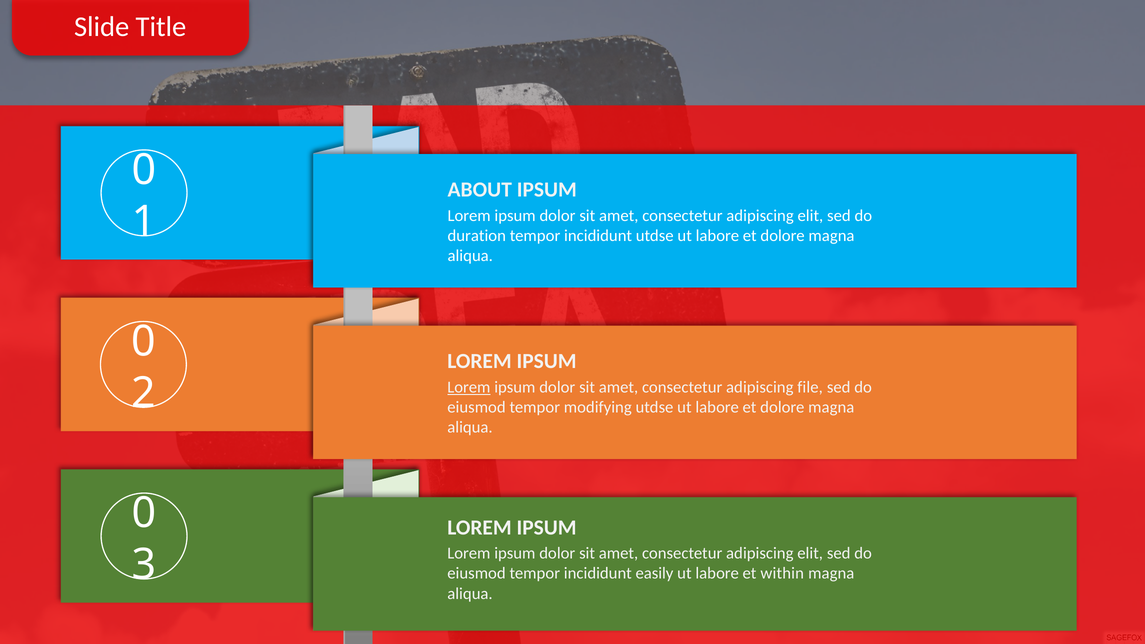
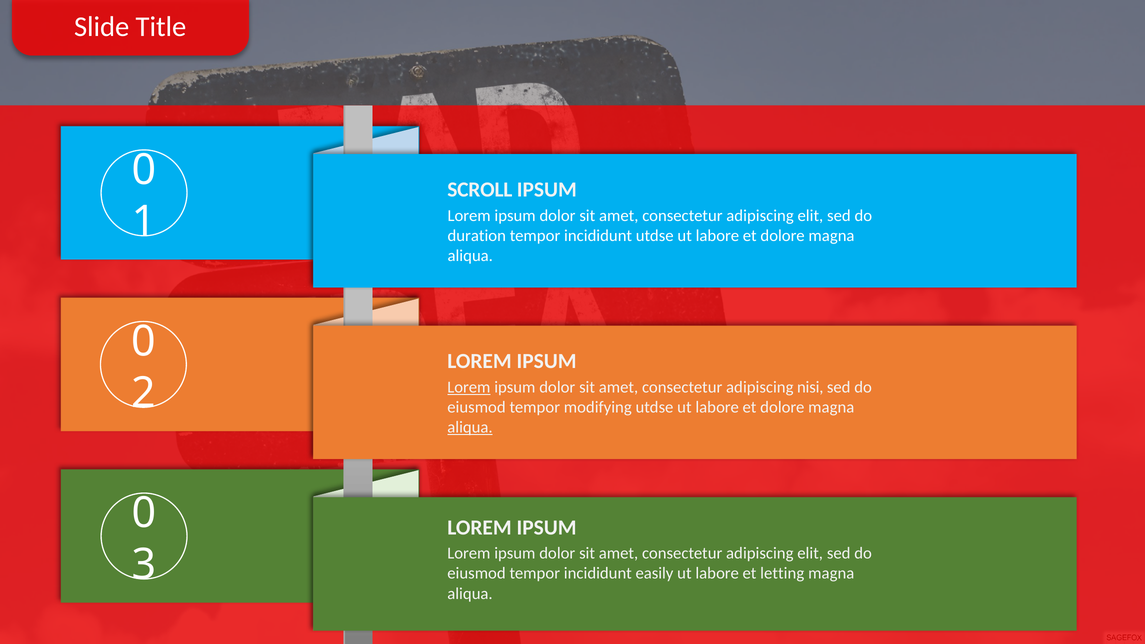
ABOUT: ABOUT -> SCROLL (480, 190)
file: file -> nisi (810, 387)
aliqua underline: none -> present (470, 427)
within: within -> letting (782, 574)
